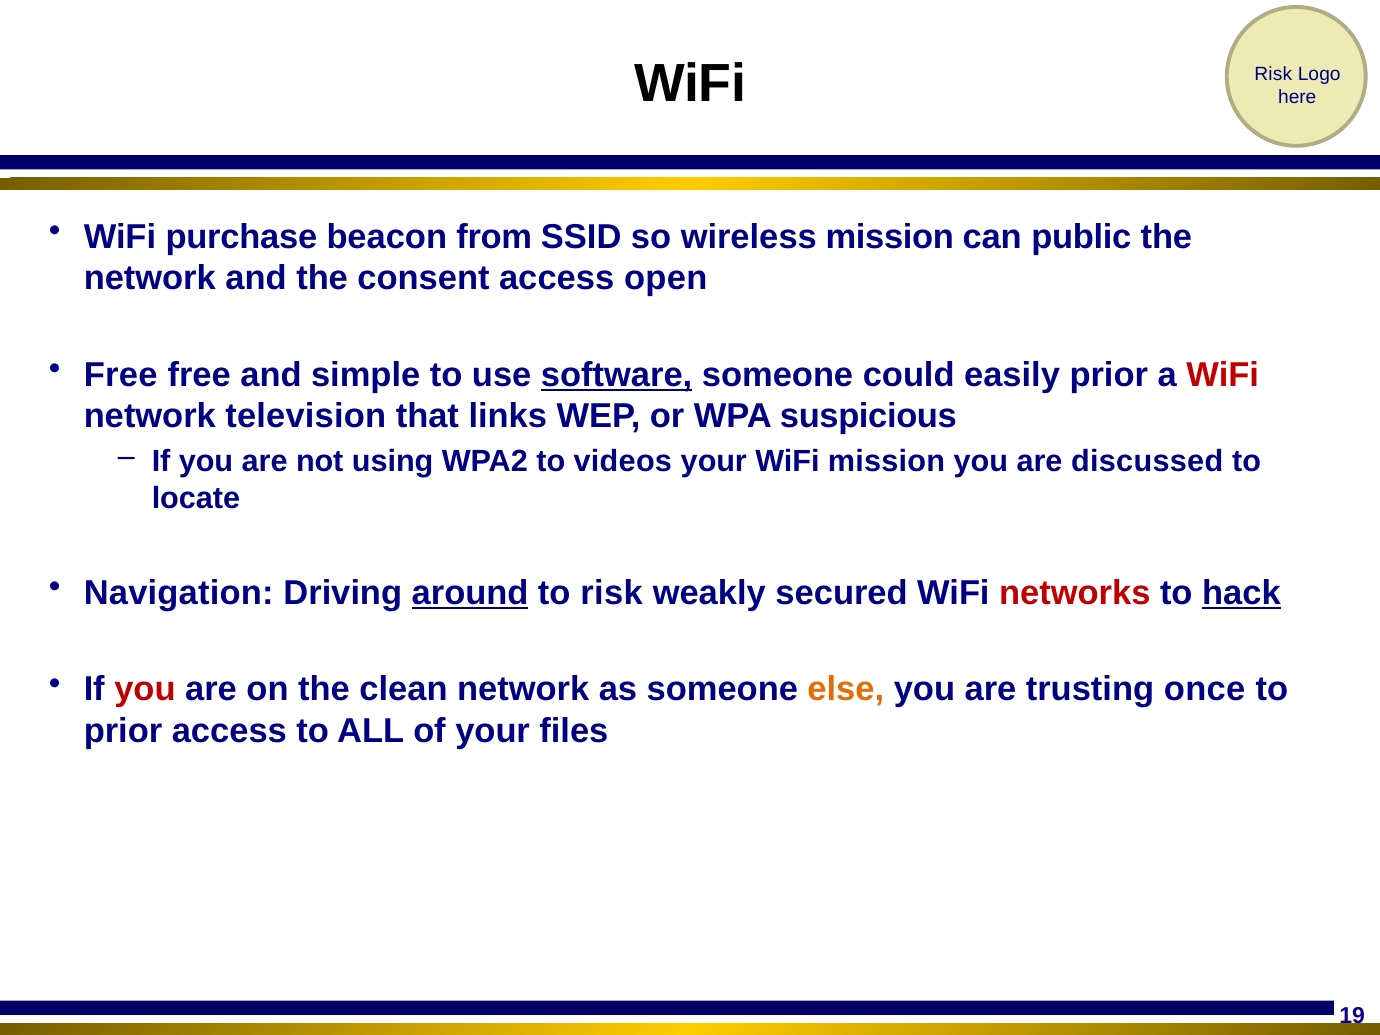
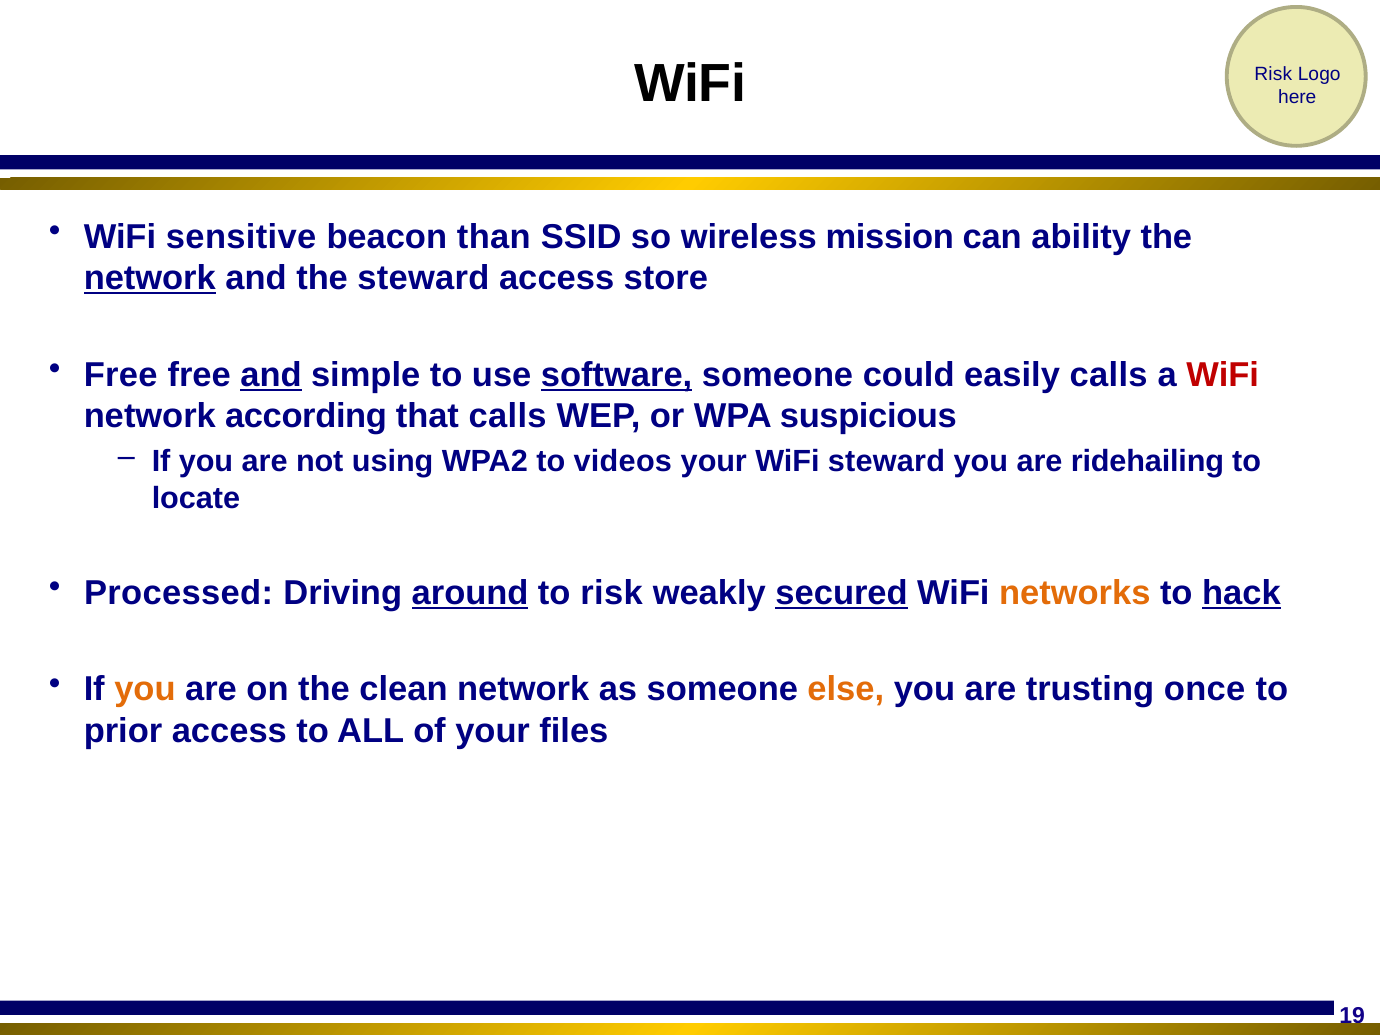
purchase: purchase -> sensitive (241, 237)
from: from -> than (494, 237)
public: public -> ability (1081, 237)
network underline: none -> present (150, 278)
the consent: consent -> steward (423, 278)
open: open -> store (666, 278)
and underline: none -> present (271, 375)
easily prior: prior -> calls (1109, 375)
television: television -> according (306, 416)
that links: links -> calls (508, 416)
WiFi mission: mission -> steward (886, 461)
discussed: discussed -> ridehailing (1147, 461)
Navigation: Navigation -> Processed (179, 593)
secured underline: none -> present (842, 593)
networks colour: red -> orange (1075, 593)
you colour: red -> orange (145, 689)
